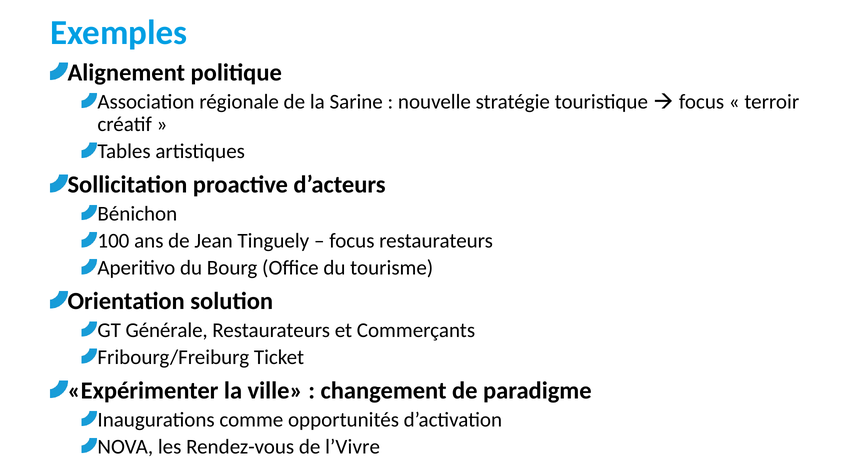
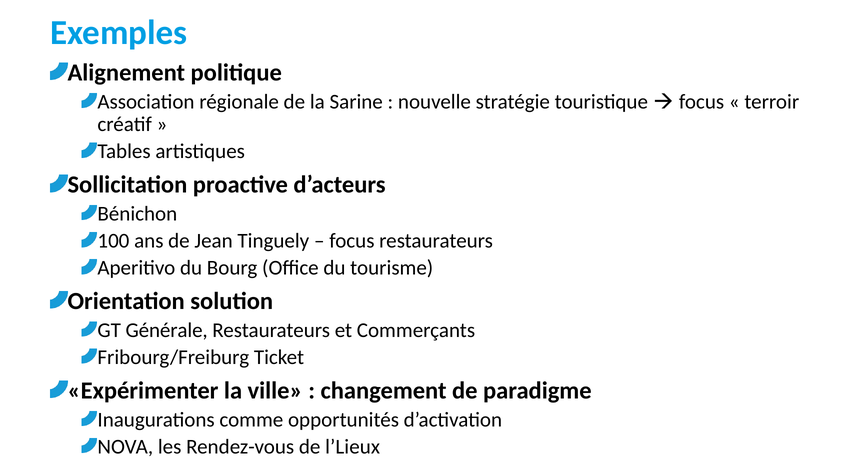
l’Vivre: l’Vivre -> l’Lieux (353, 447)
